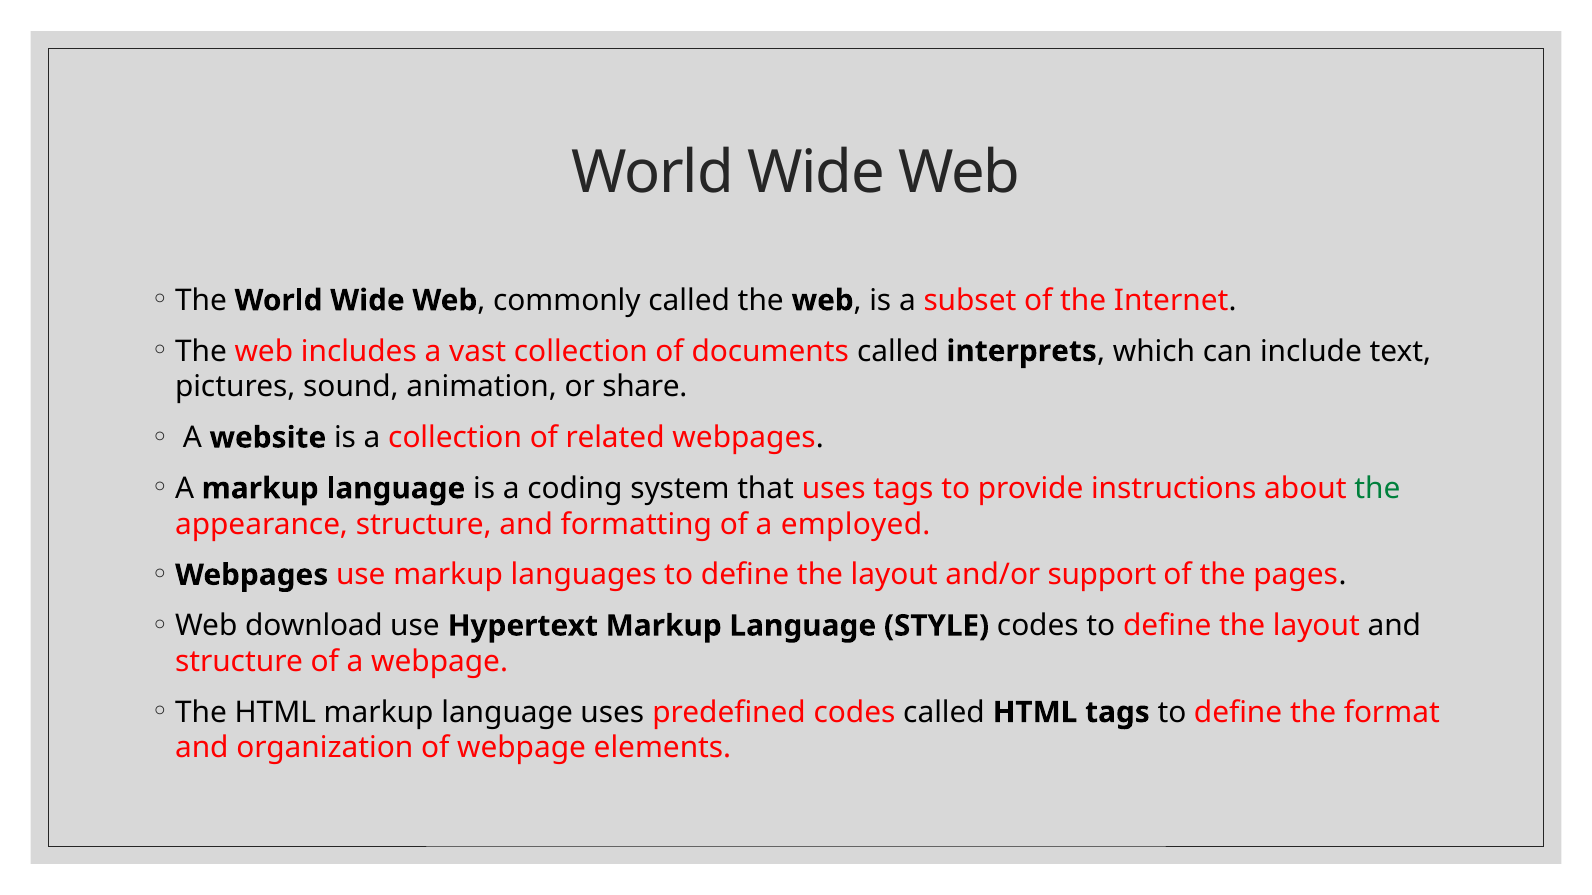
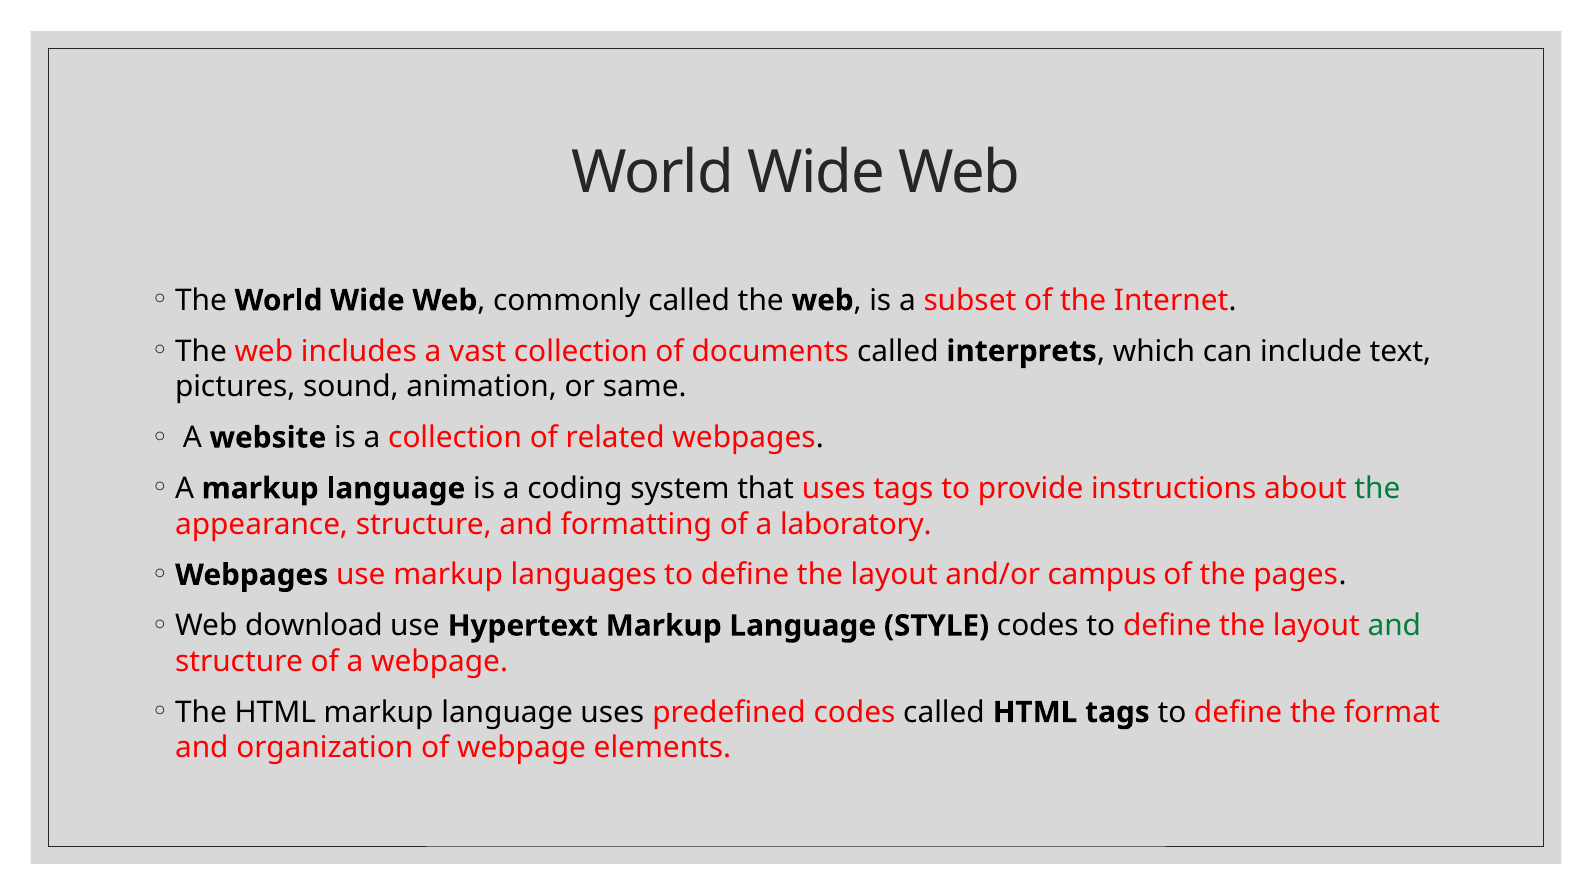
share: share -> same (645, 387)
employed: employed -> laboratory (856, 525)
support: support -> campus (1102, 575)
and colour: black -> green (1394, 626)
